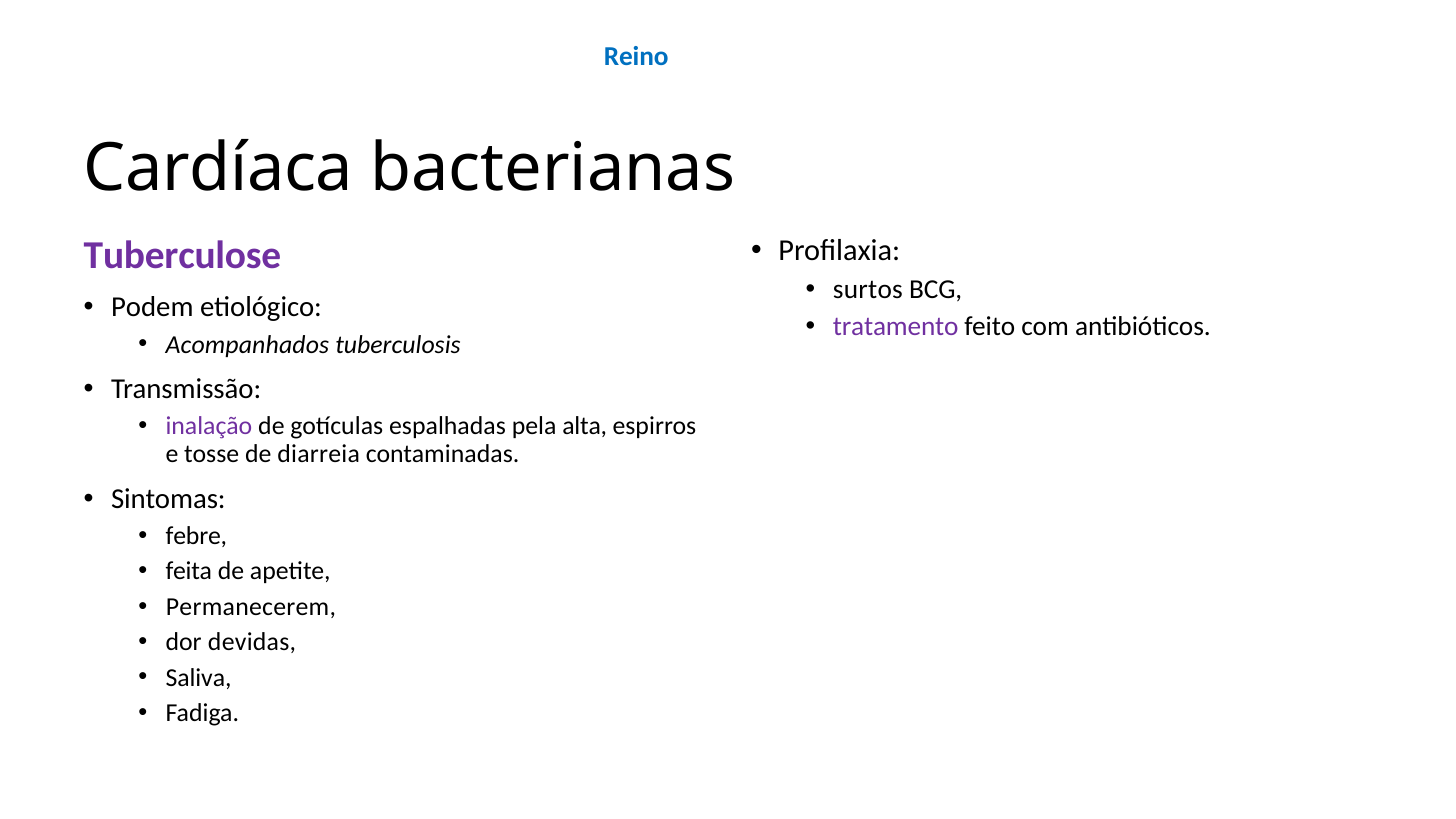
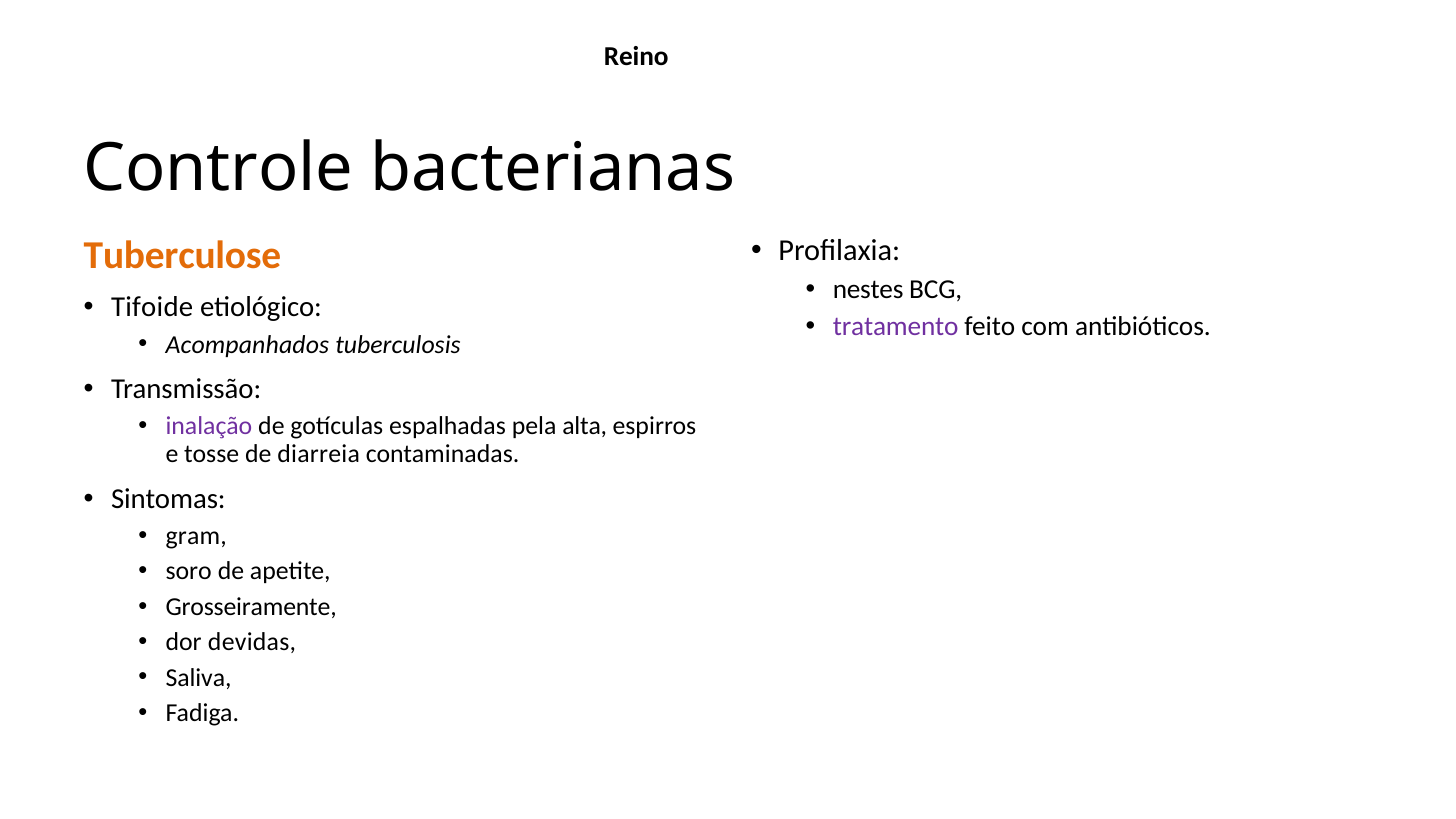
Reino colour: blue -> black (636, 56)
Cardíaca: Cardíaca -> Controle (218, 169)
Tuberculose colour: purple -> orange (182, 255)
surtos: surtos -> nestes (868, 289)
Podem: Podem -> Tifoide (152, 307)
febre: febre -> gram (196, 536)
feita: feita -> soro (189, 571)
Permanecerem: Permanecerem -> Grosseiramente (251, 607)
